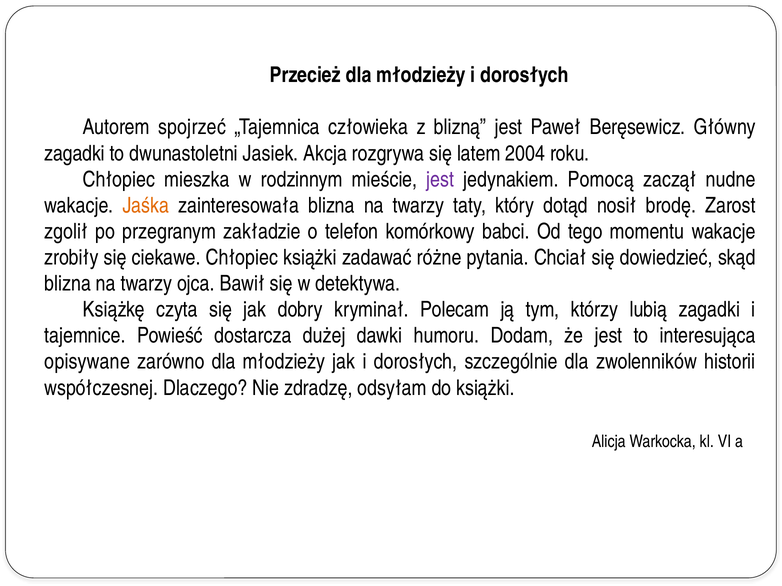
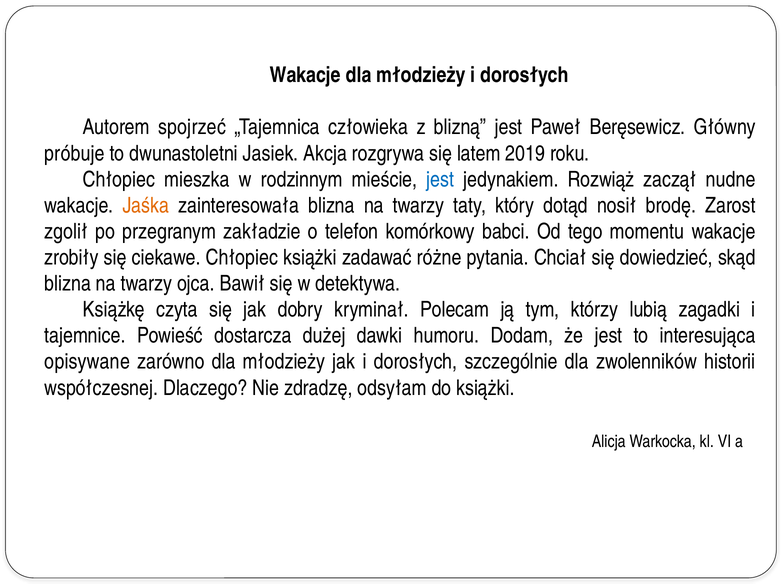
Przecież: Przecież -> Wakacje (305, 75)
zagadki: zagadki -> próbuje (75, 154)
2004: 2004 -> 2019 (525, 154)
jest colour: purple -> blue (440, 180)
Pomocą: Pomocą -> Rozwiąż (601, 180)
